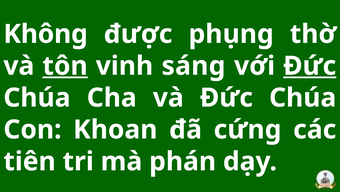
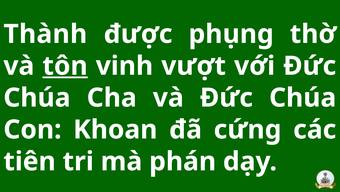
Không: Không -> Thành (45, 34)
sáng: sáng -> vượt (194, 66)
Đức underline: present -> none (310, 66)
